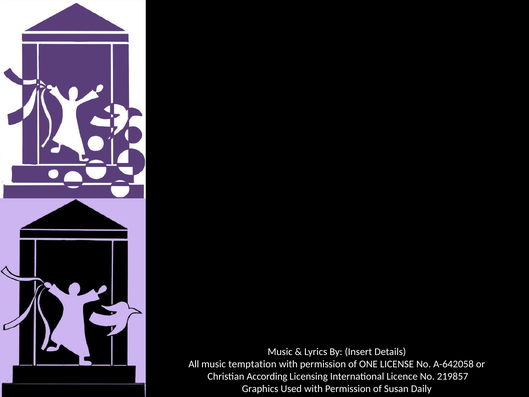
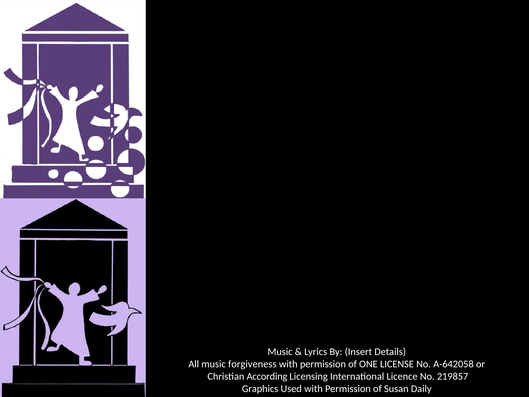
temptation: temptation -> forgiveness (252, 364)
